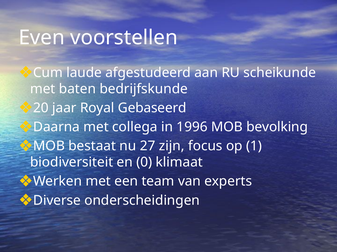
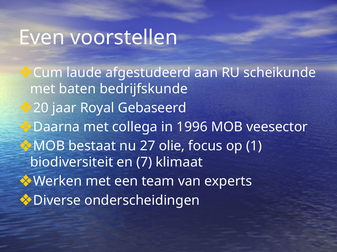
bevolking: bevolking -> veesector (277, 127)
zijn: zijn -> olie (172, 146)
0: 0 -> 7 (144, 163)
